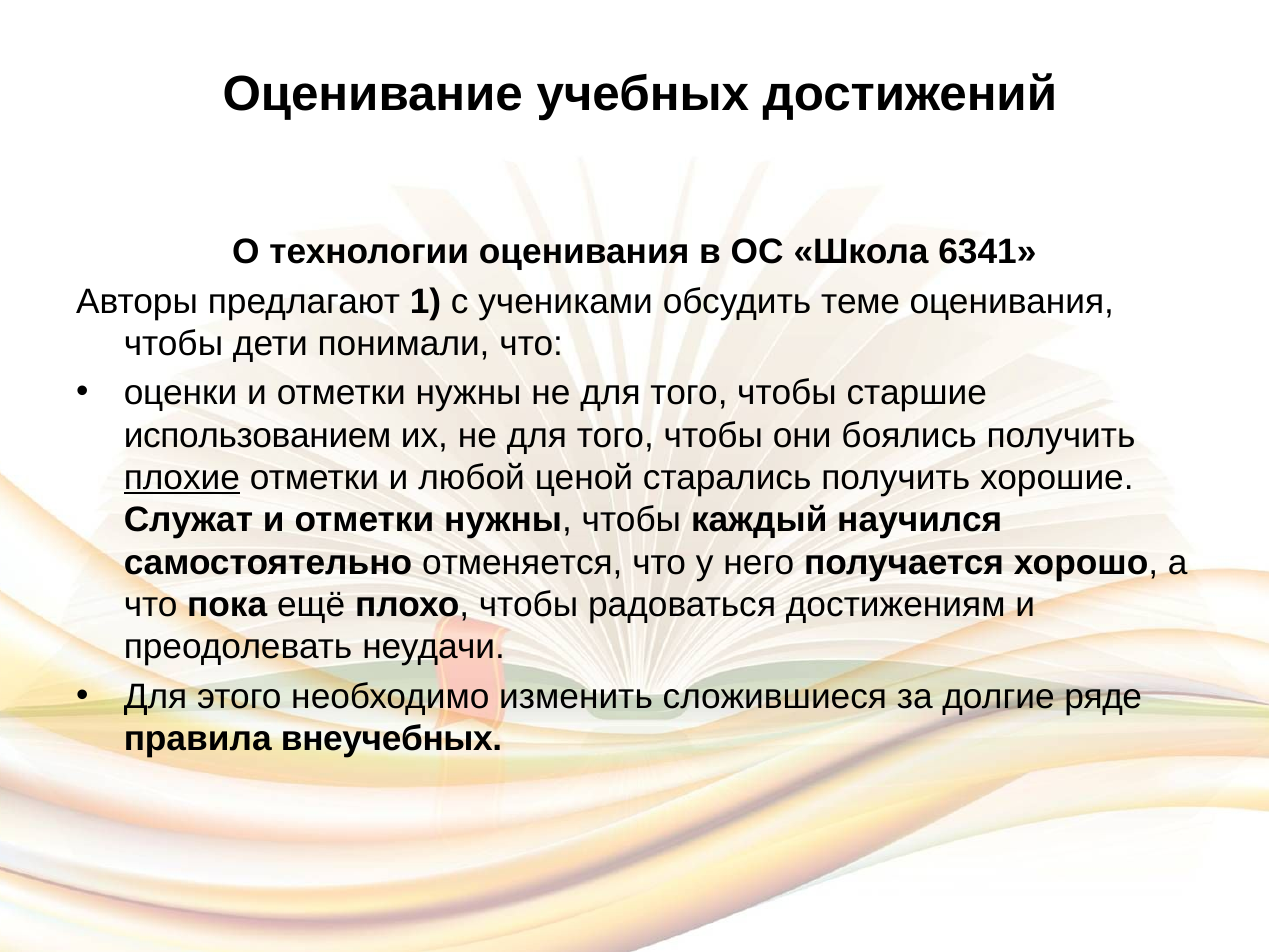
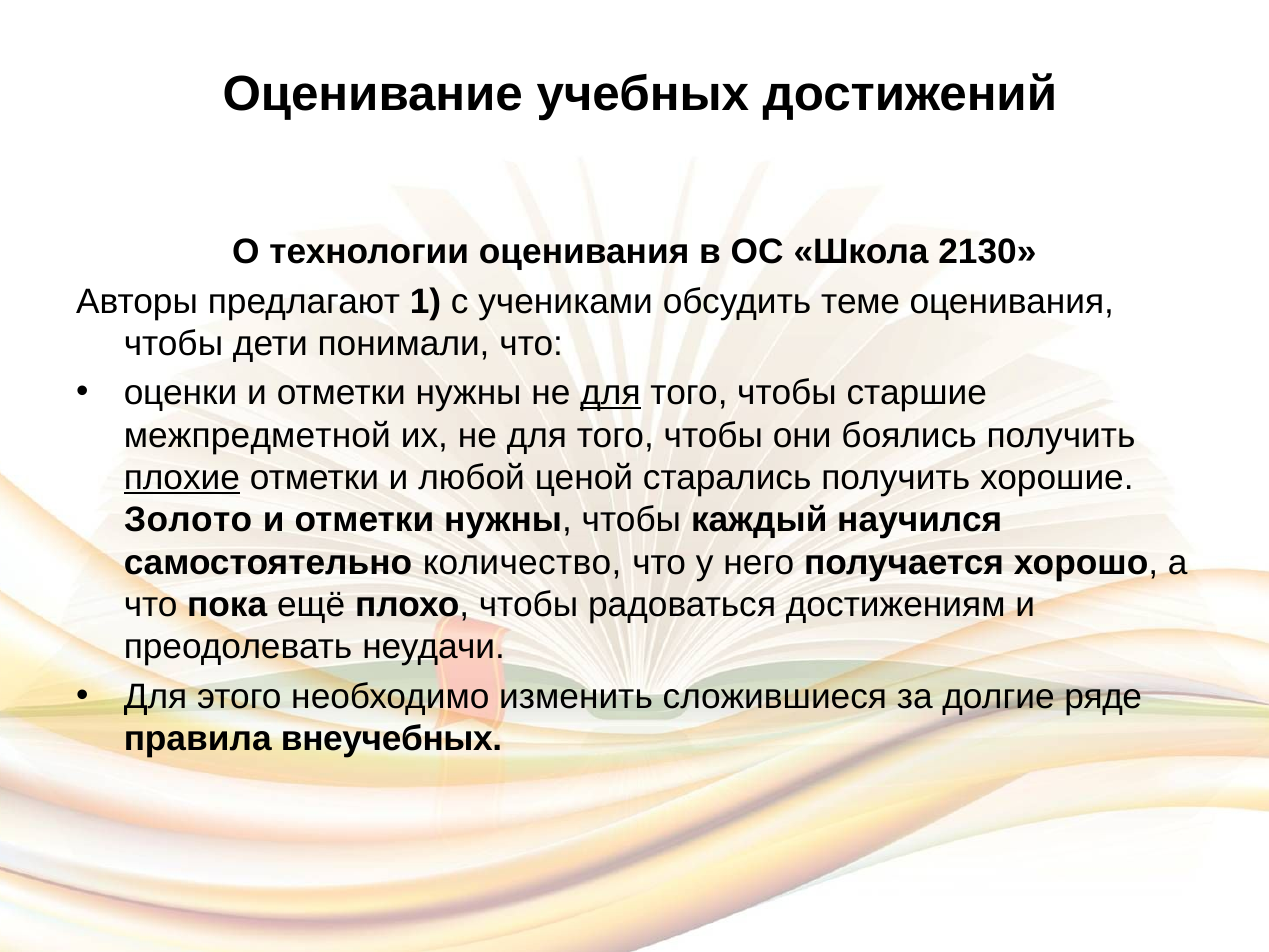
6341: 6341 -> 2130 (987, 252)
для underline: none -> present (610, 393)
использованием: использованием -> межпредметной (257, 435)
Служат: Служат -> Золото (188, 520)
отменяется: отменяется -> количество (522, 562)
